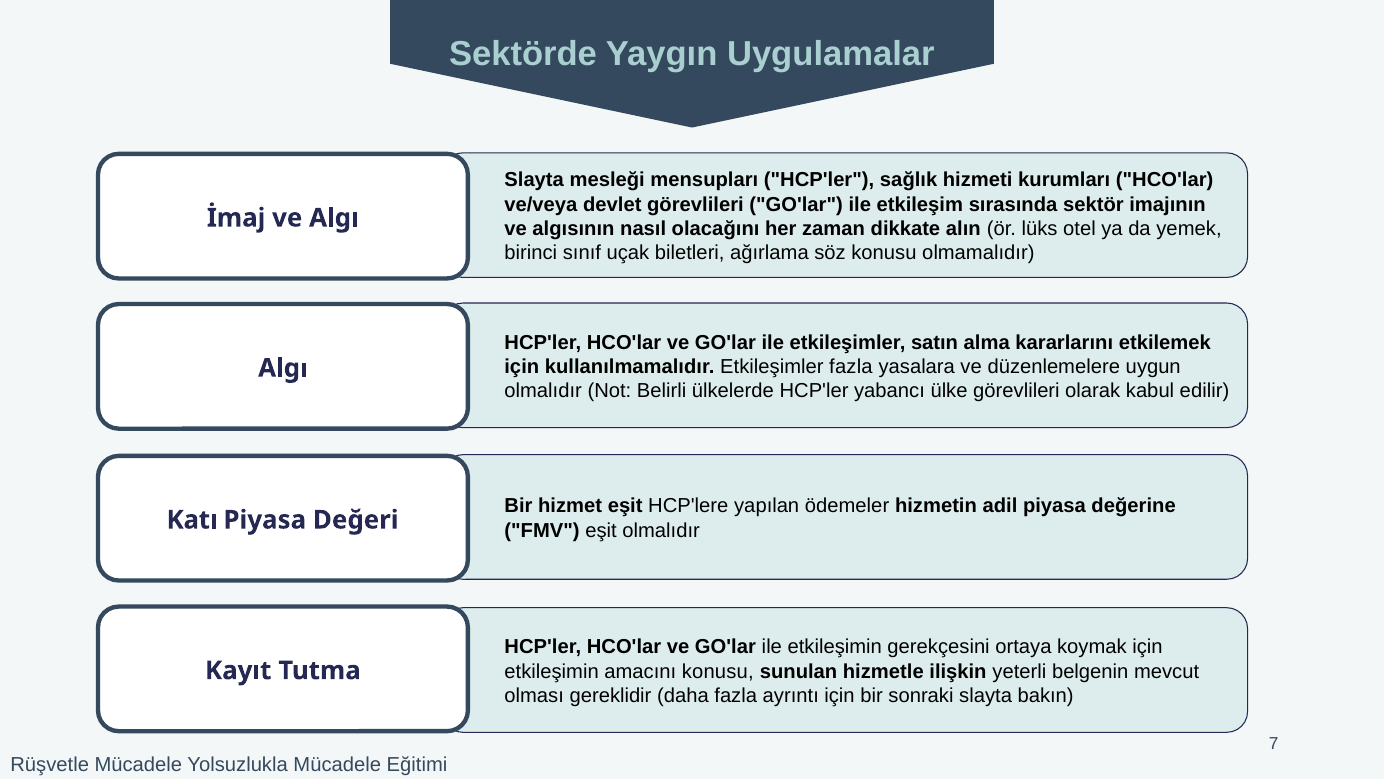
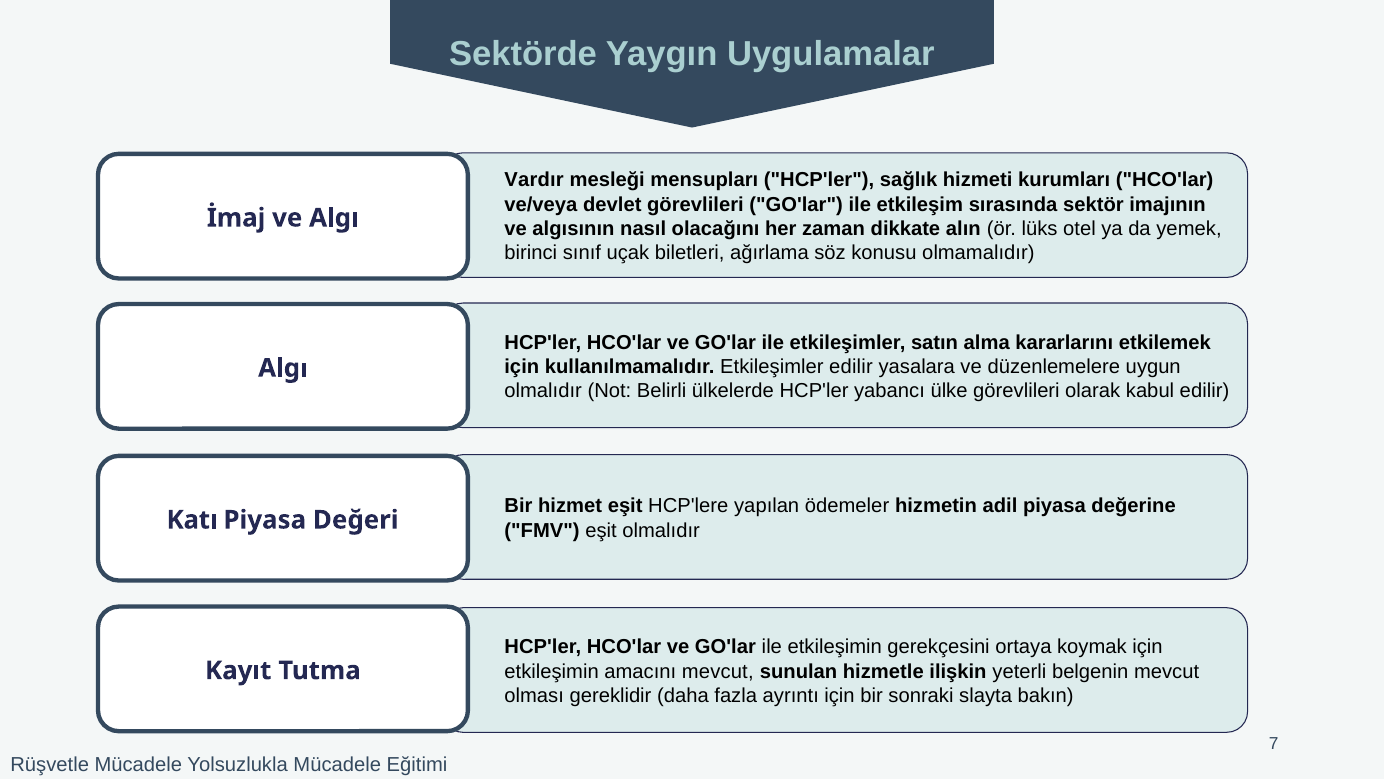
Slayta: Slayta -> Vardır (534, 180)
Etkileşimler fazla: fazla -> edilir (851, 366)
amacını konusu: konusu -> mevcut (718, 671)
